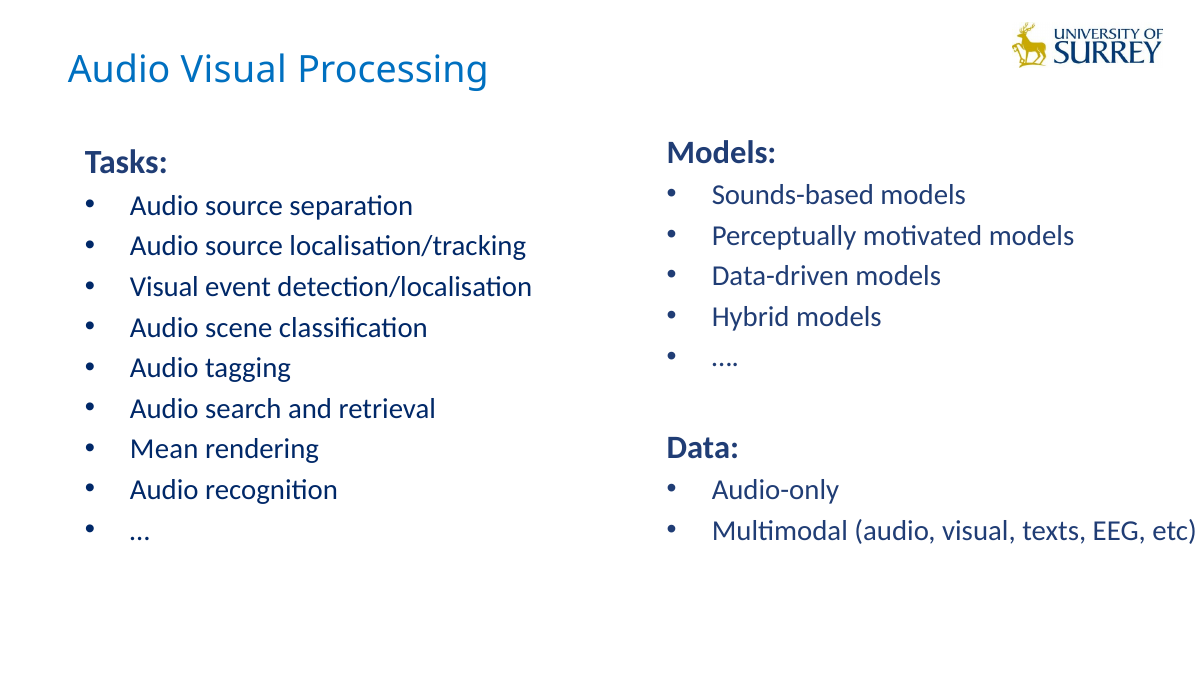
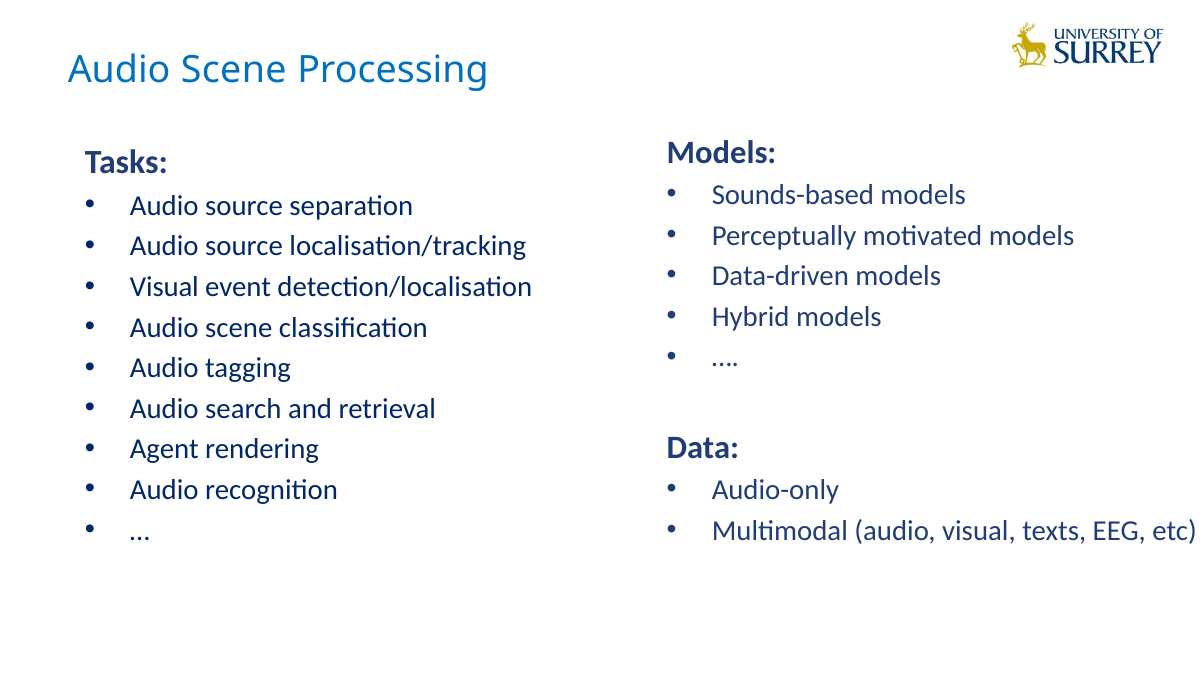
Visual: Visual -> Scene (234, 70)
Mean: Mean -> Agent (164, 449)
